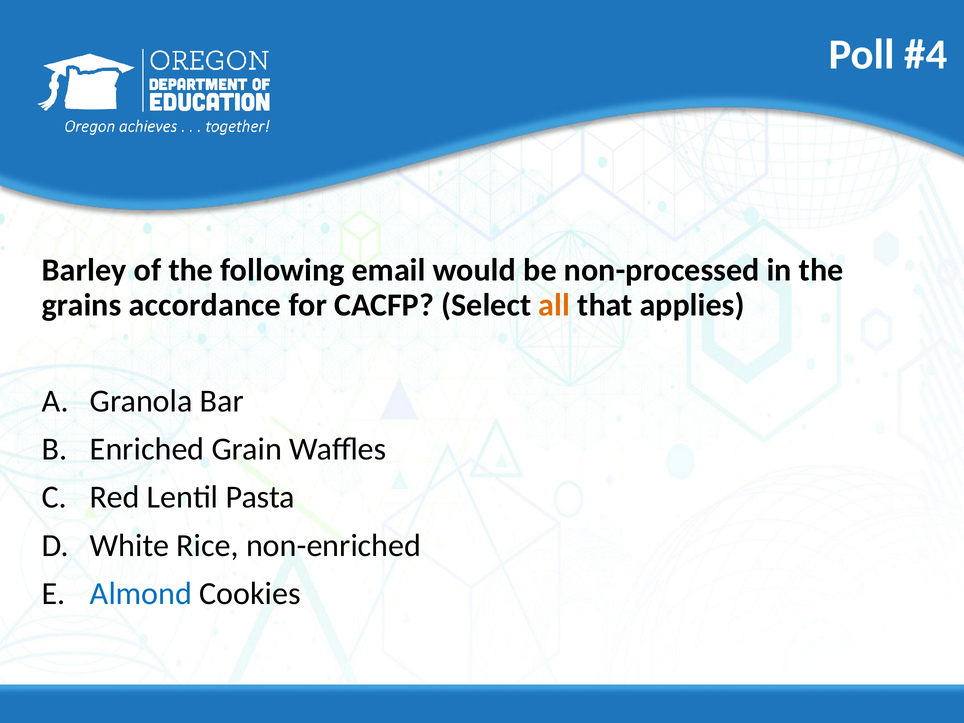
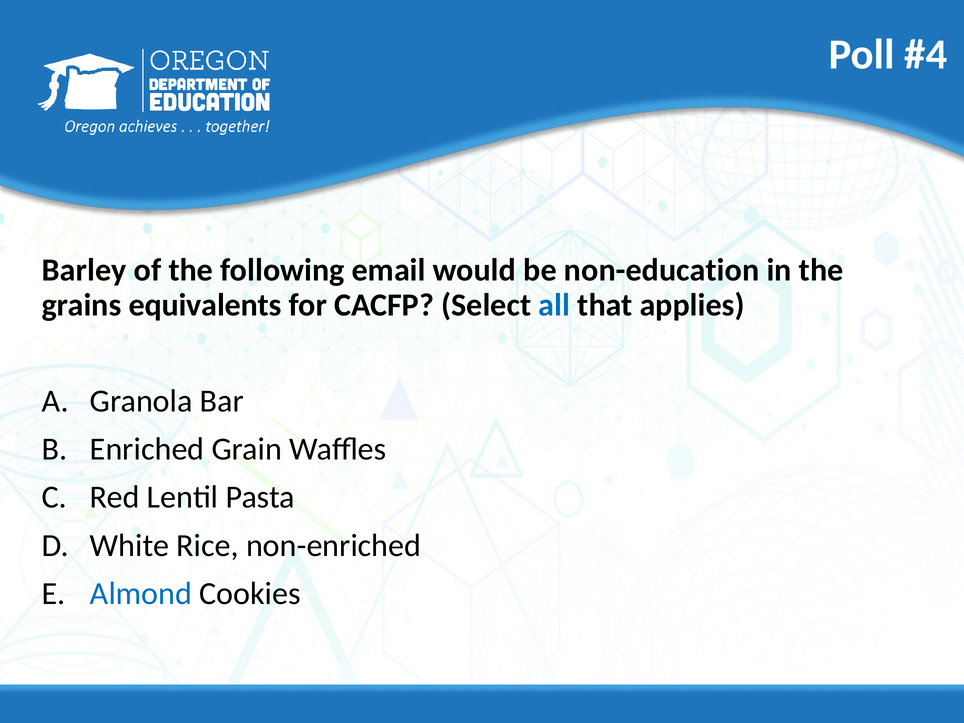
non-processed: non-processed -> non-education (662, 270)
accordance: accordance -> equivalents (205, 305)
all colour: orange -> blue (554, 305)
